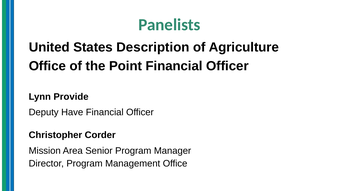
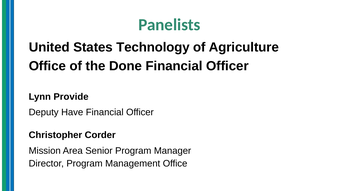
Description: Description -> Technology (153, 47)
Point: Point -> Done (126, 66)
